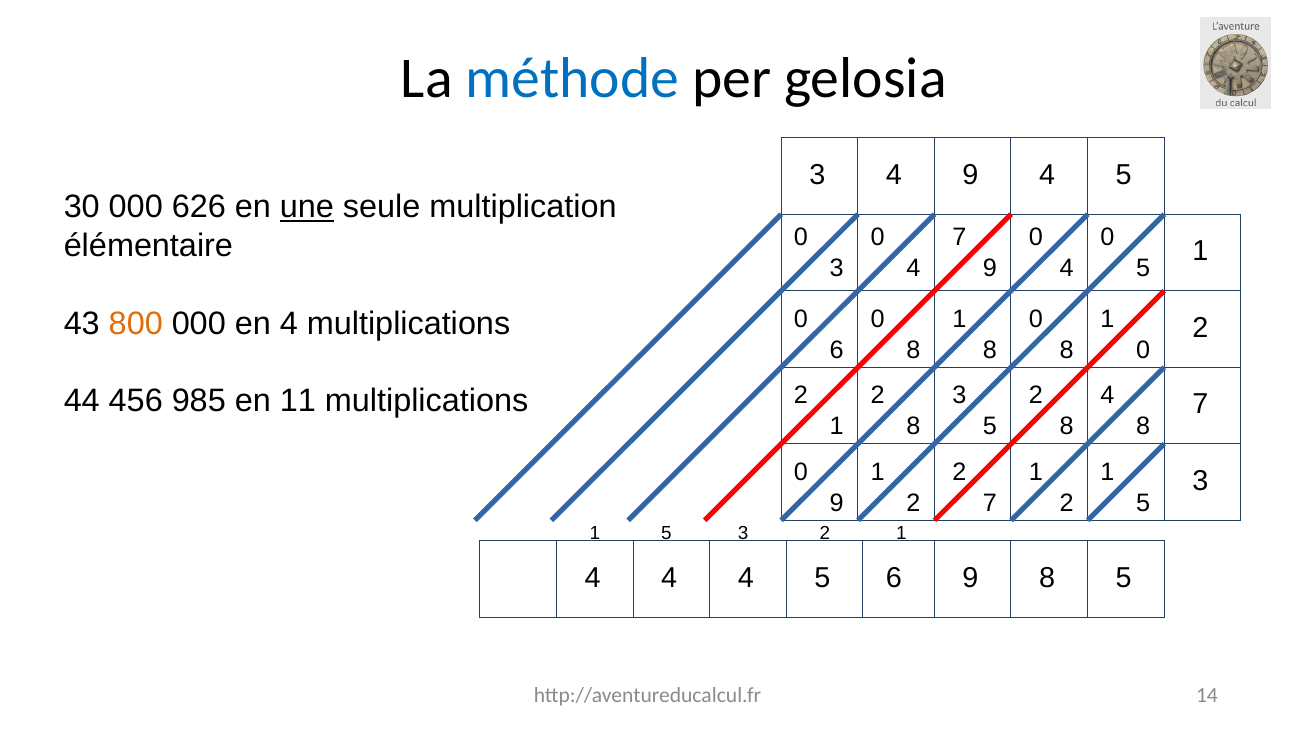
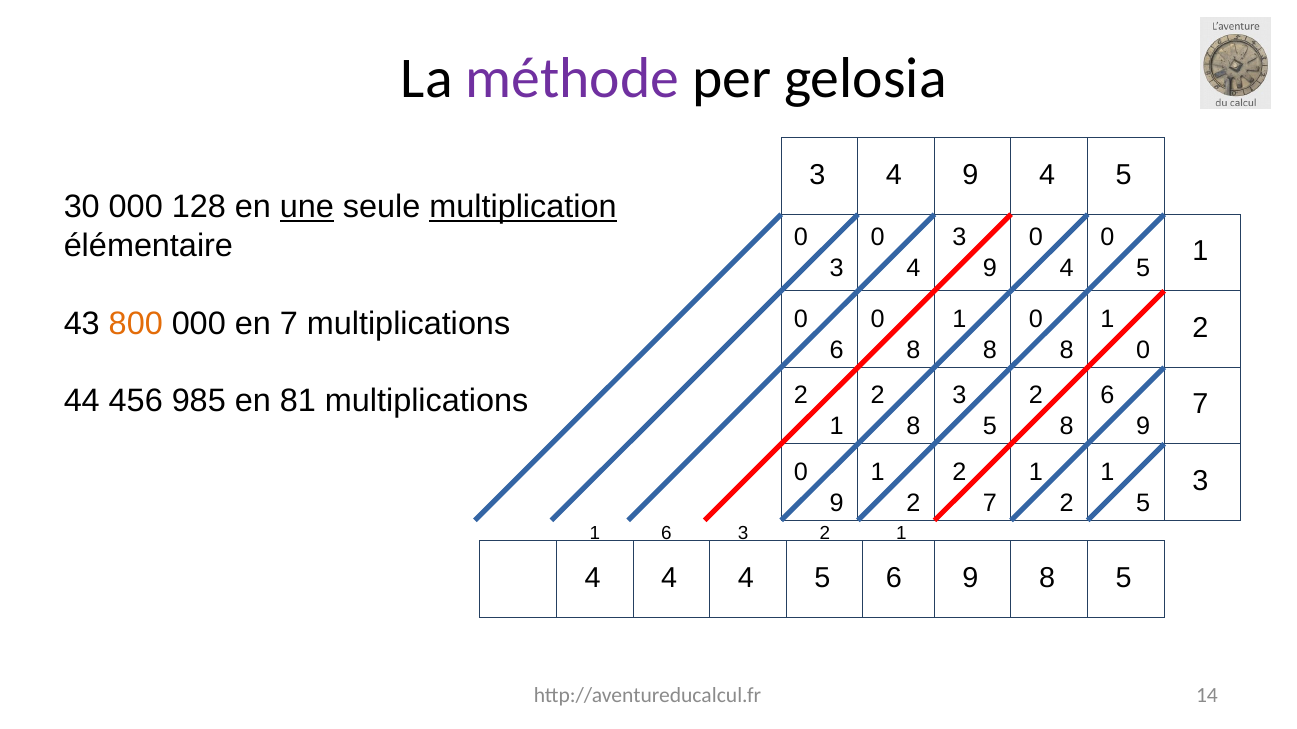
méthode colour: blue -> purple (572, 79)
626: 626 -> 128 (199, 207)
multiplication underline: none -> present (523, 207)
7: 7 -> 3 (959, 238)
en 4: 4 -> 7 (289, 324)
2 4: 4 -> 6 (1107, 396)
11: 11 -> 81 (298, 401)
8 5 8 8: 8 -> 9 (1143, 427)
1 5: 5 -> 6 (666, 533)
